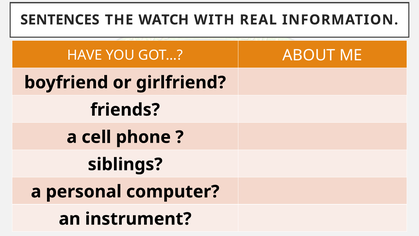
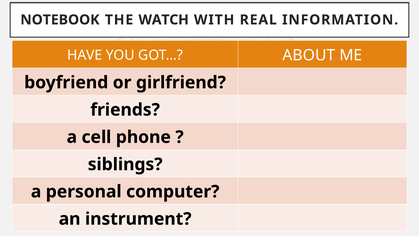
SENTENCES: SENTENCES -> NOTEBOOK (60, 20)
